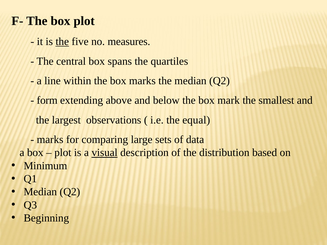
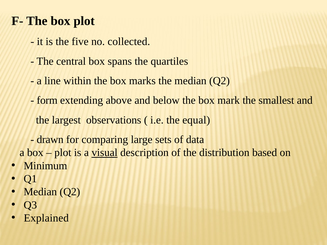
the underline: present -> none (62, 42)
measures: measures -> collected (129, 42)
marks: marks -> drawn (50, 140)
Beginning: Beginning -> Explained (46, 218)
